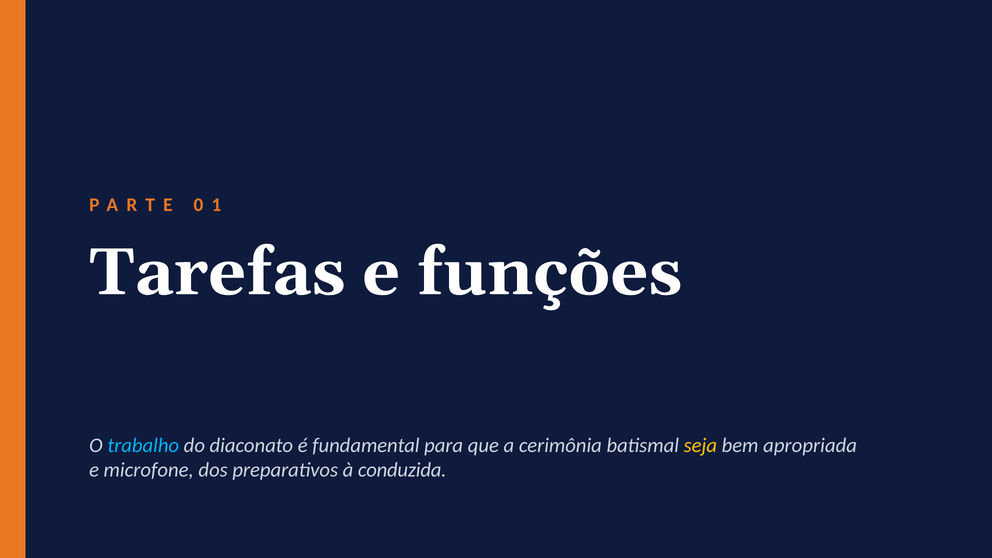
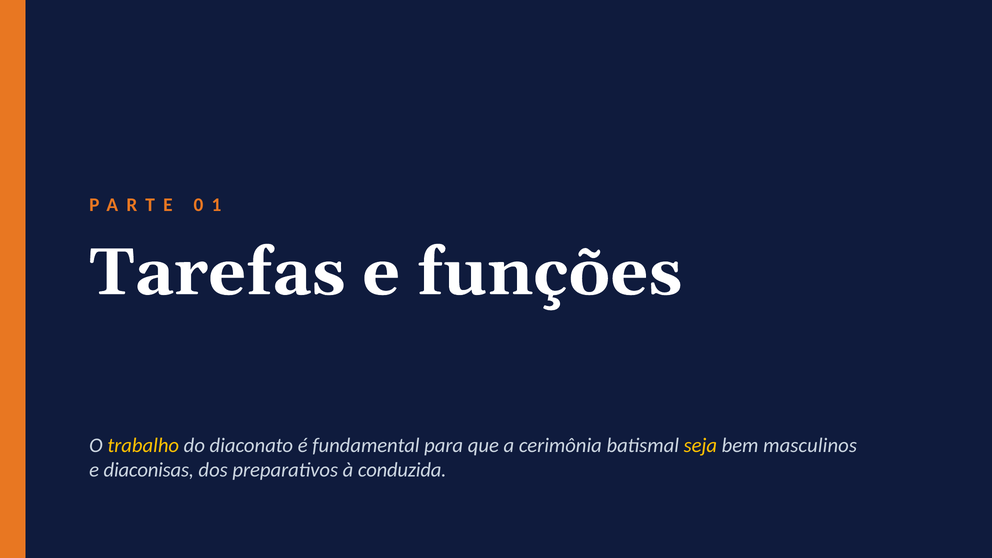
trabalho colour: light blue -> yellow (143, 445)
apropriada: apropriada -> masculinos (810, 445)
microfone: microfone -> diaconisas (149, 470)
